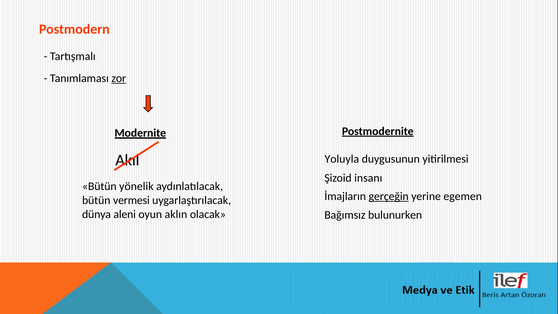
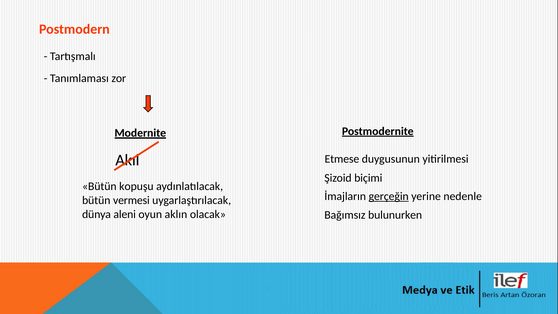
zor underline: present -> none (119, 78)
Yoluyla: Yoluyla -> Etmese (342, 159)
insanı: insanı -> biçimi (368, 178)
yönelik: yönelik -> kopuşu (136, 186)
egemen: egemen -> nedenle (463, 196)
